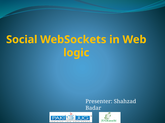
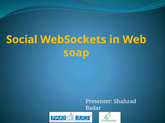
logic: logic -> soap (76, 53)
